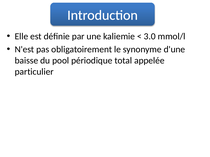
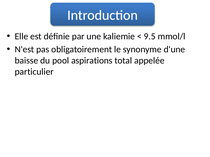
3.0: 3.0 -> 9.5 (150, 36)
périodique: périodique -> aspirations (92, 61)
